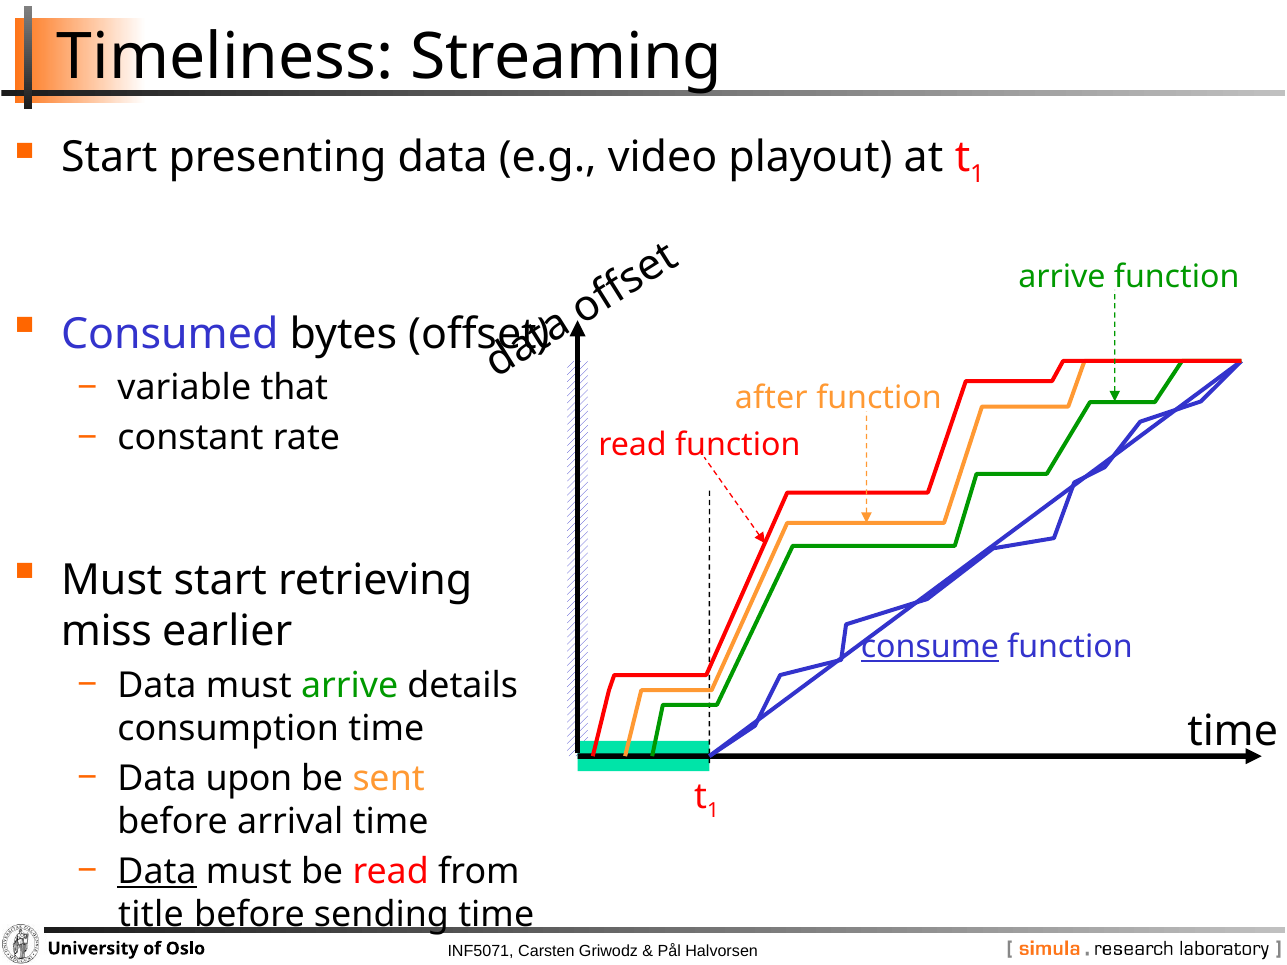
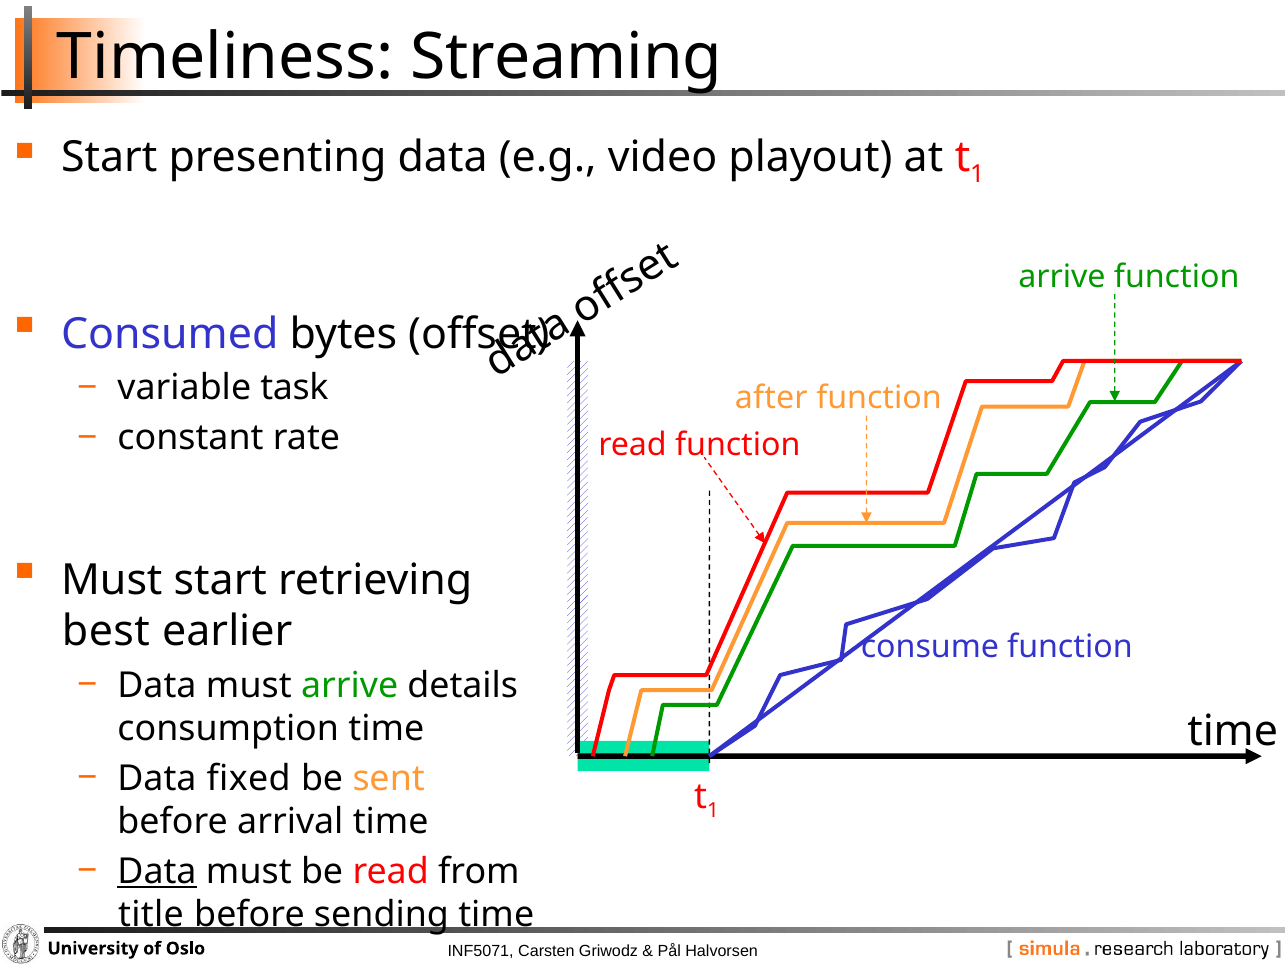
that: that -> task (294, 388)
miss: miss -> best (106, 632)
consume underline: present -> none (930, 647)
upon: upon -> fixed (249, 779)
